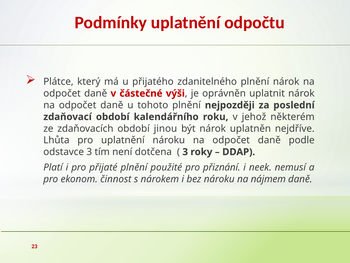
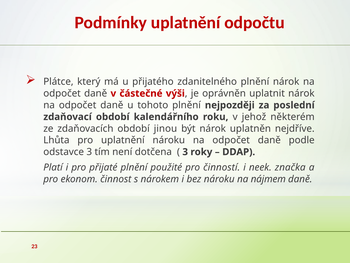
přiznání: přiznání -> činností (222, 167)
nemusí: nemusí -> značka (290, 167)
